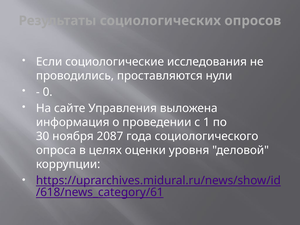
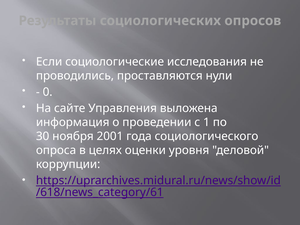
2087: 2087 -> 2001 (110, 136)
